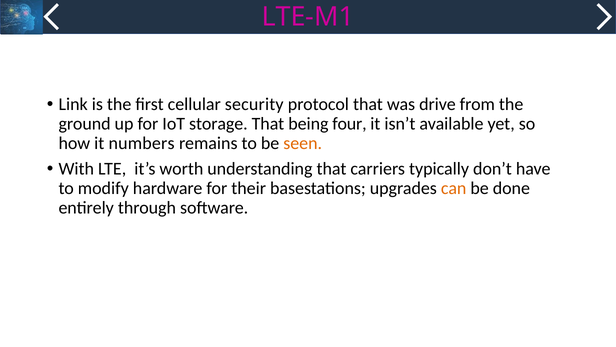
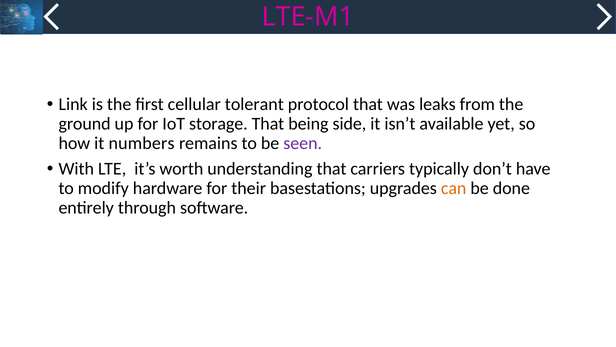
security: security -> tolerant (254, 104)
drive: drive -> leaks (437, 104)
four: four -> side (349, 124)
seen colour: orange -> purple (303, 143)
